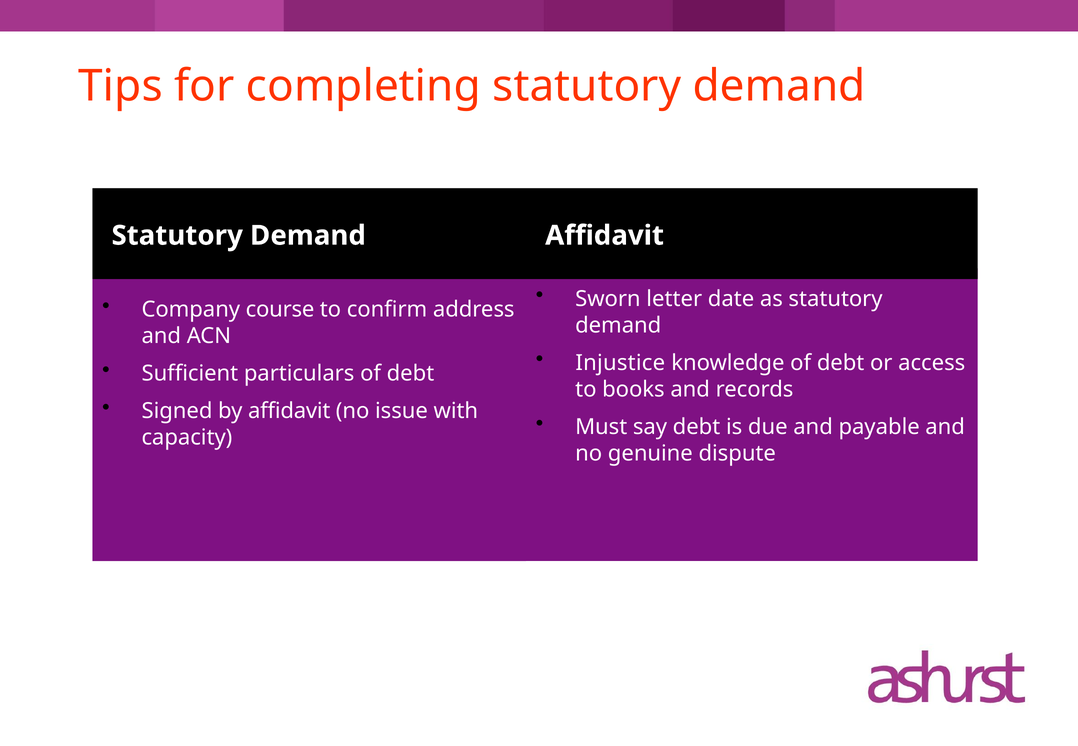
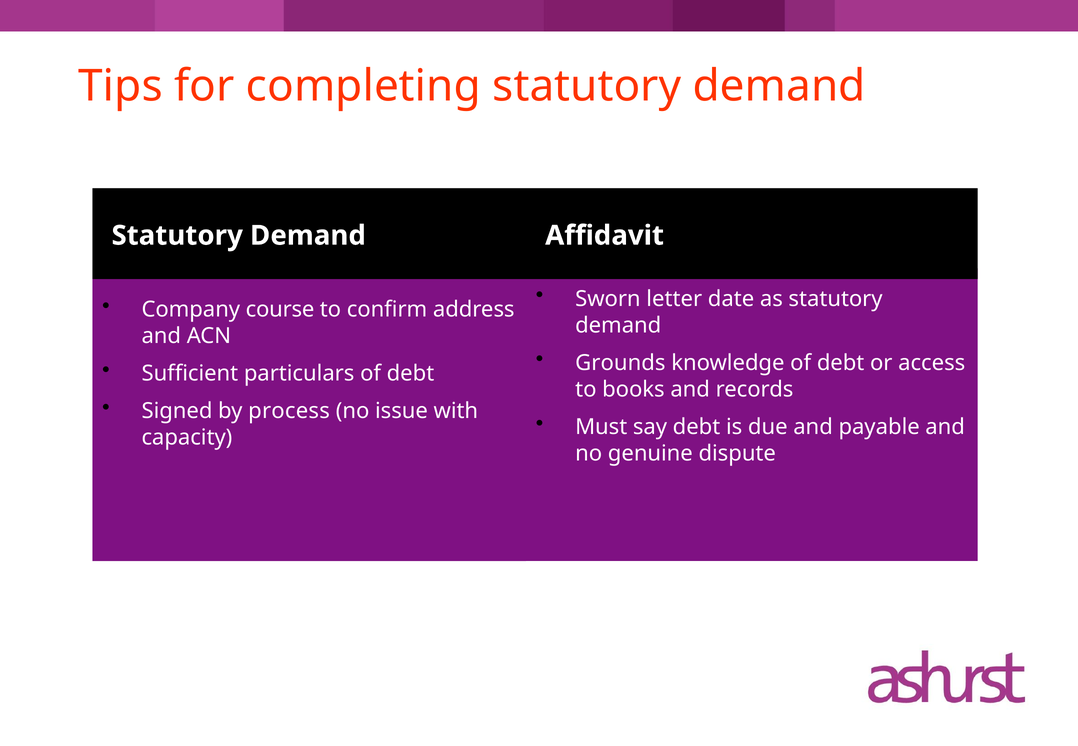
Injustice: Injustice -> Grounds (620, 363)
by affidavit: affidavit -> process (289, 411)
